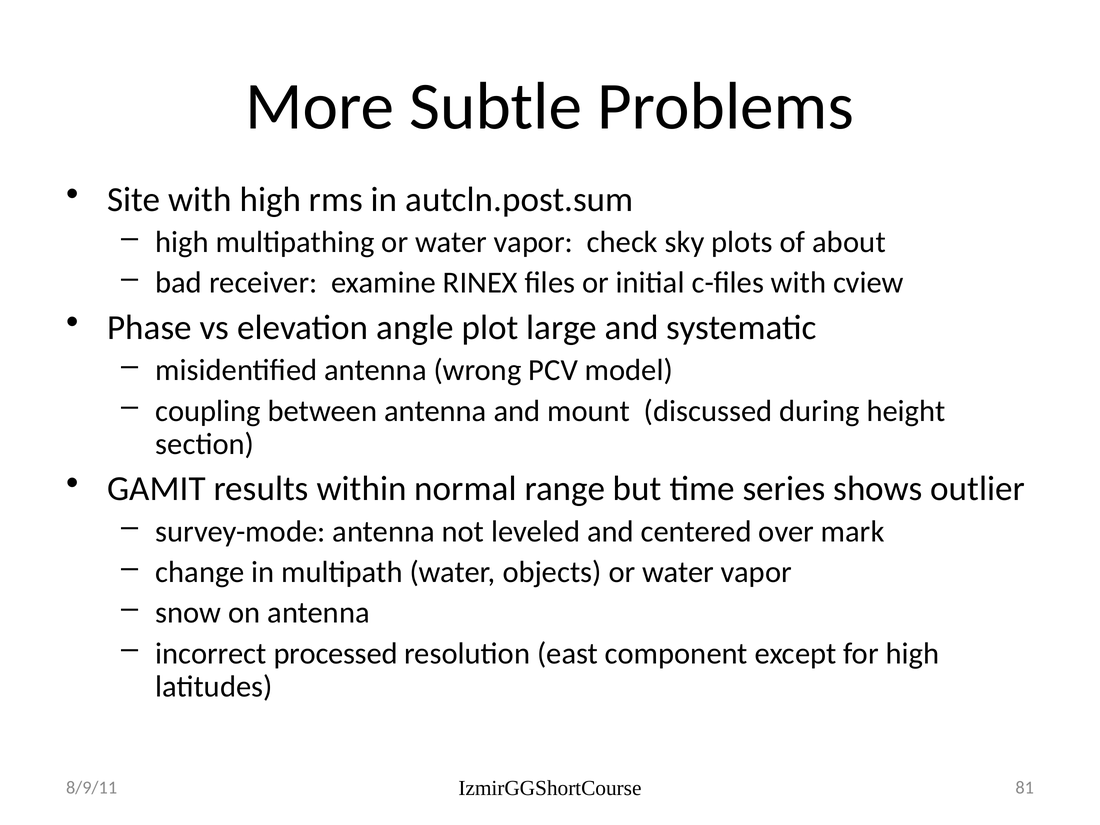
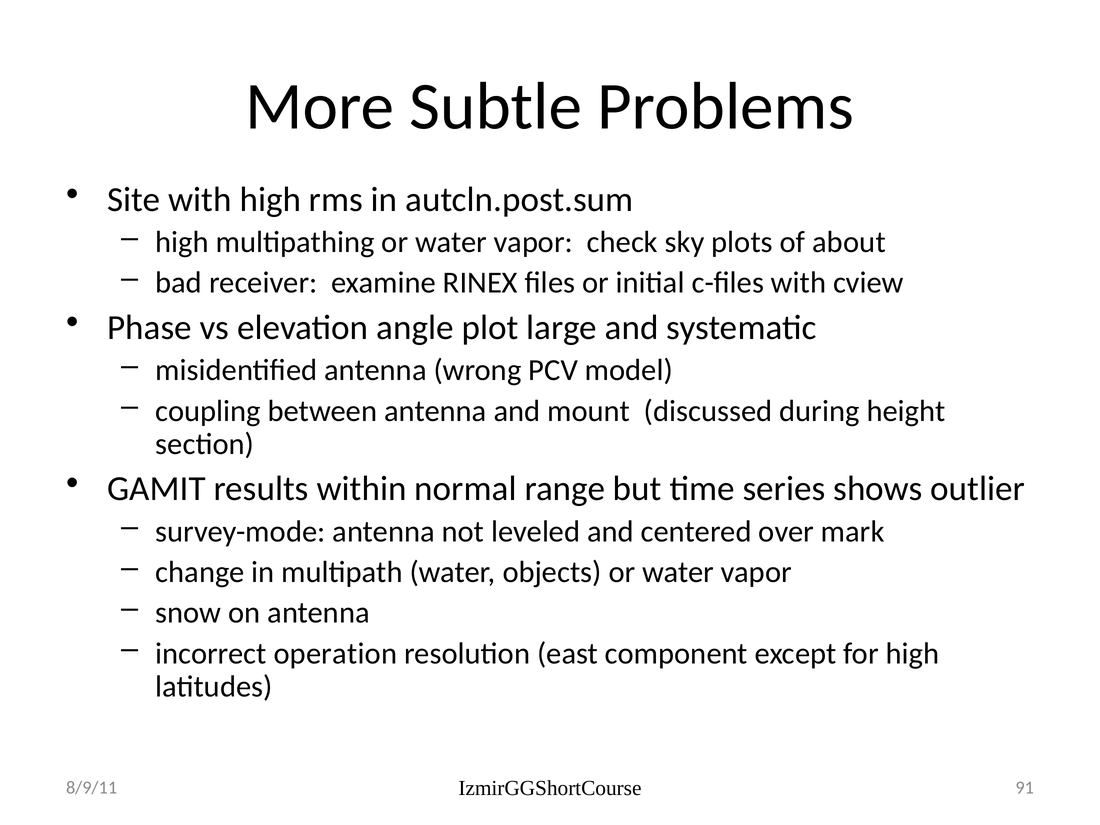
processed: processed -> operation (335, 654)
81: 81 -> 91 (1025, 788)
